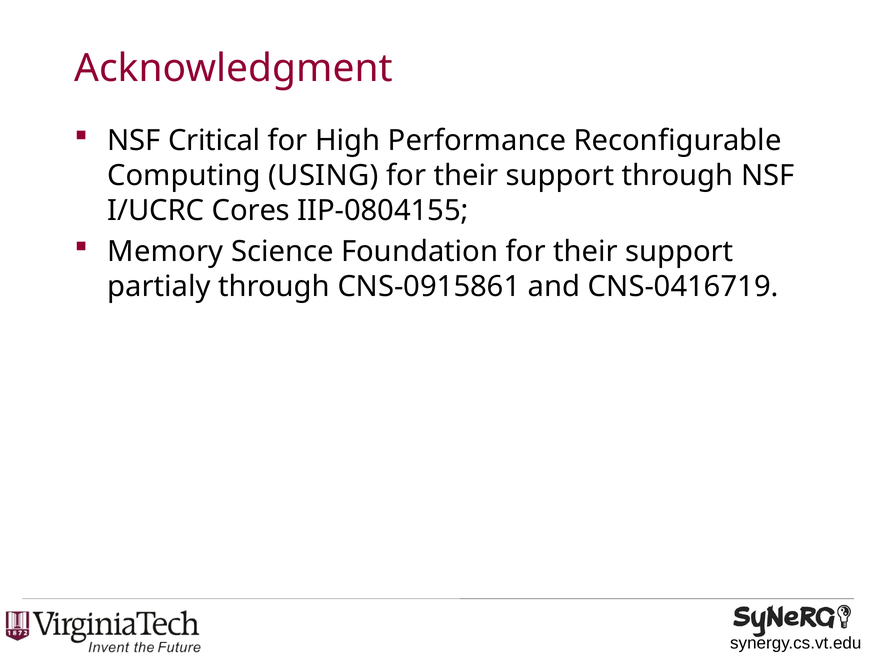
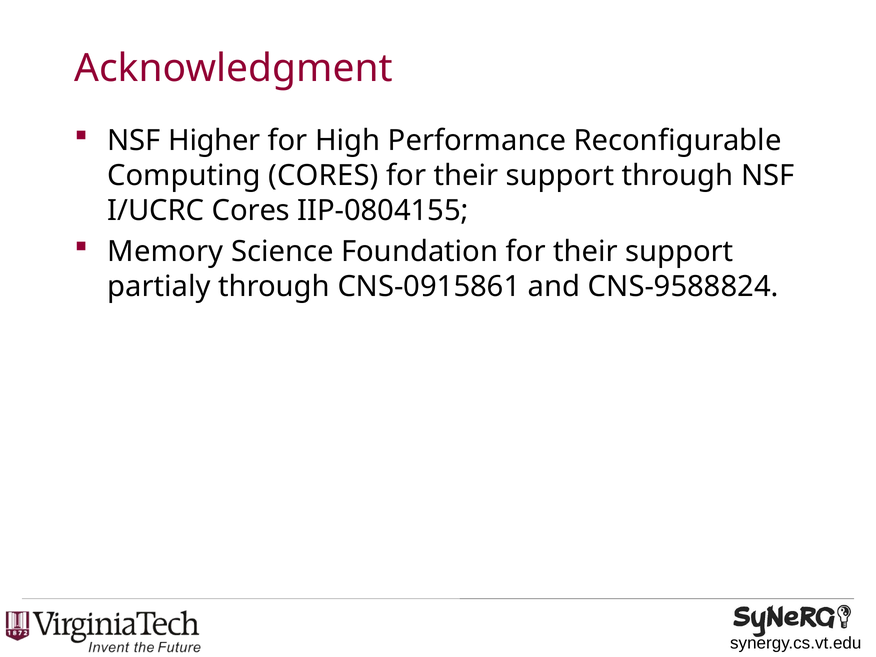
Critical: Critical -> Higher (214, 141)
Computing USING: USING -> CORES (323, 176)
CNS-0416719: CNS-0416719 -> CNS-9588824 (683, 287)
